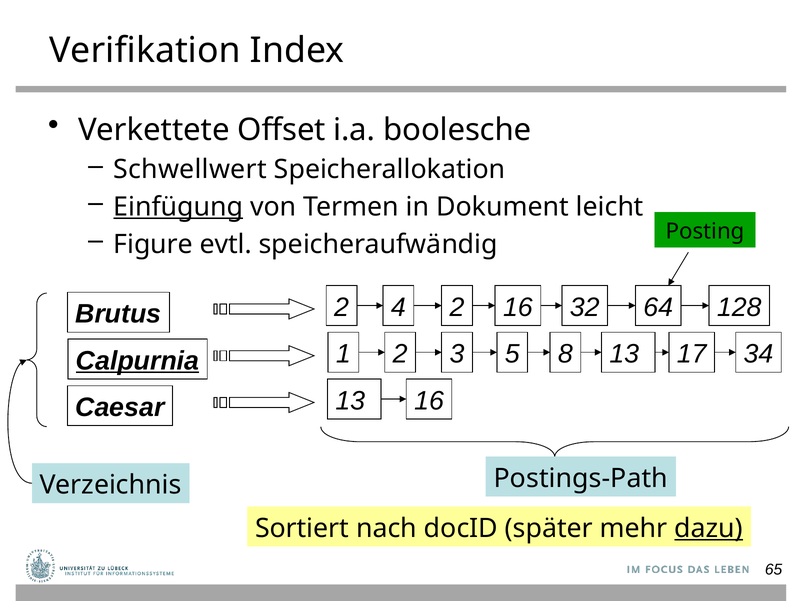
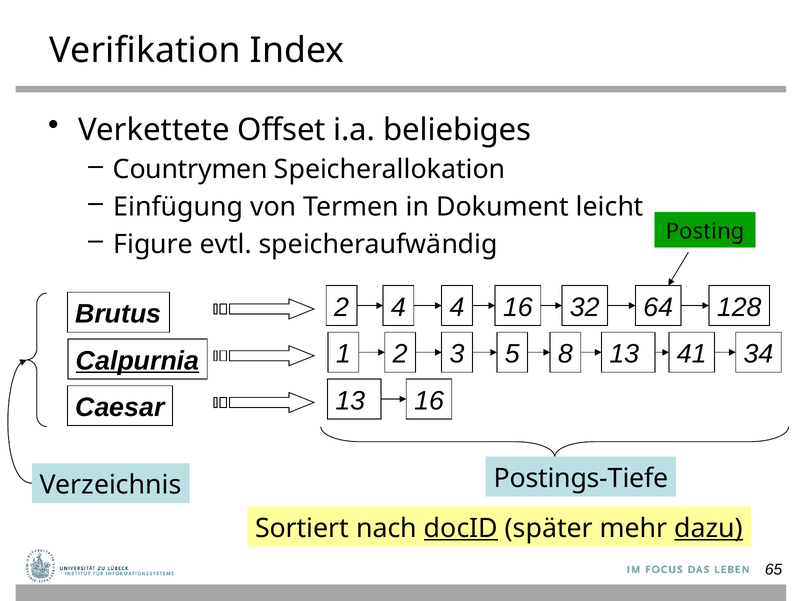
boolesche: boolesche -> beliebiges (457, 130)
Schwellwert: Schwellwert -> Countrymen (190, 170)
Einfügung underline: present -> none (178, 207)
4 2: 2 -> 4 (457, 308)
17: 17 -> 41 (692, 354)
Postings-Path: Postings-Path -> Postings-Tiefe (581, 479)
docID underline: none -> present (461, 529)
